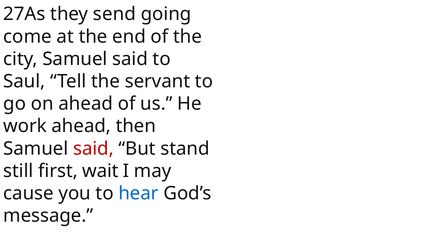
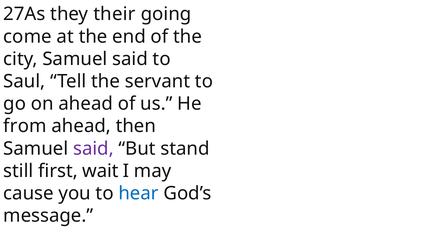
send: send -> their (114, 14)
work: work -> from (25, 126)
said colour: red -> purple (93, 149)
